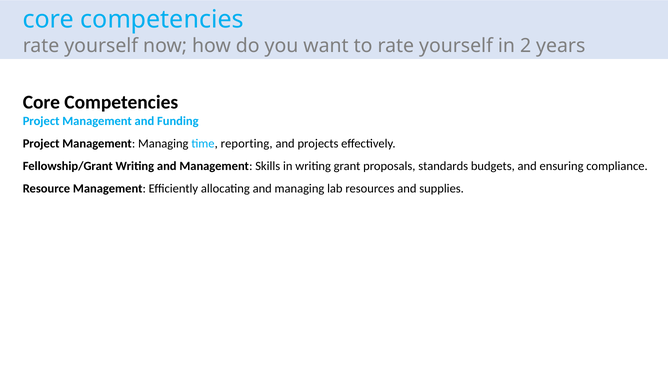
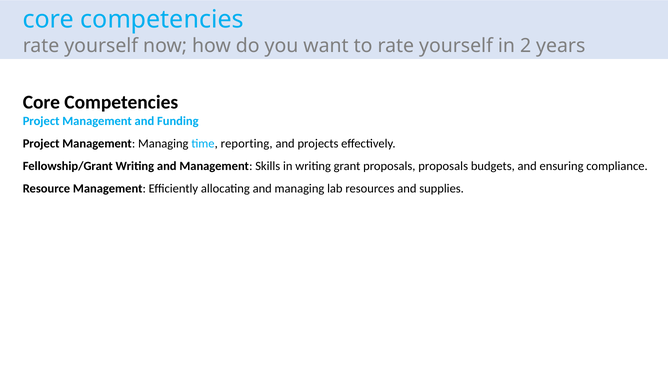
proposals standards: standards -> proposals (443, 166)
